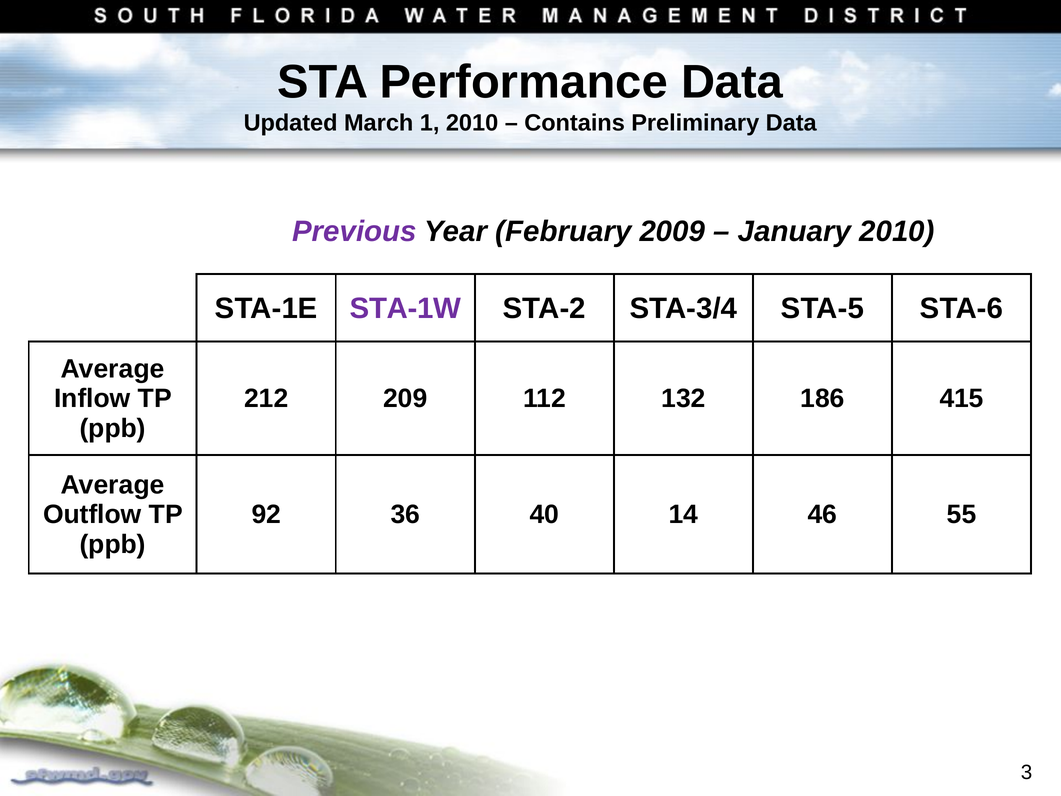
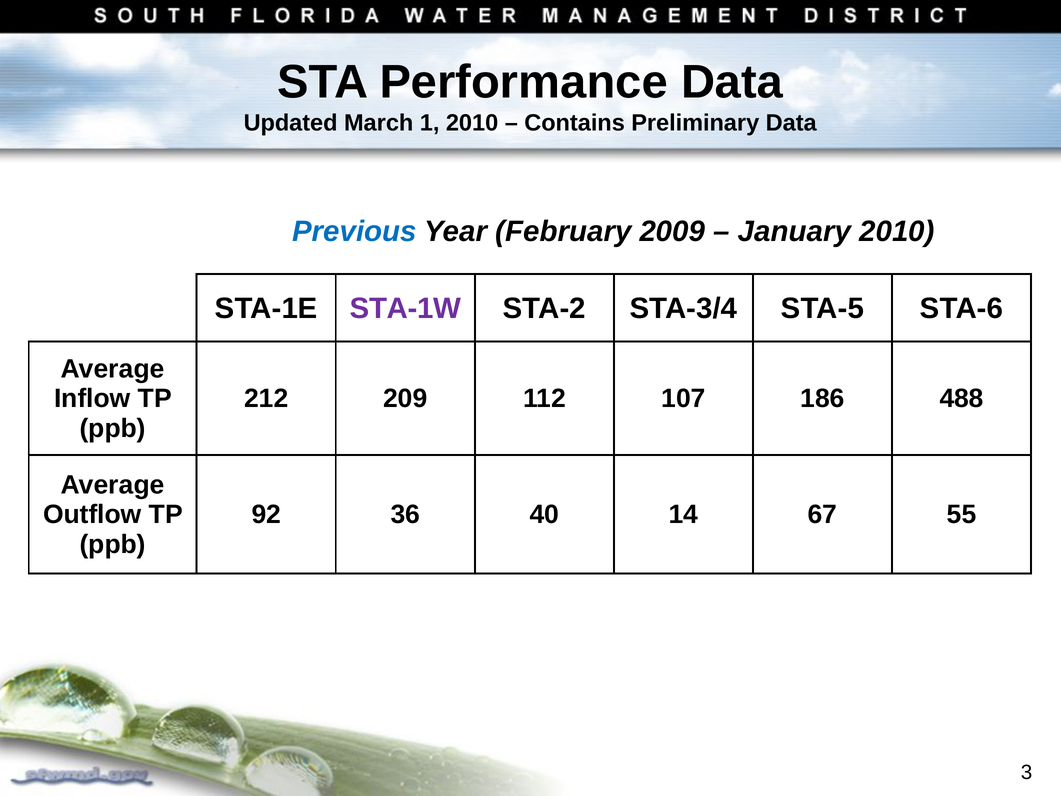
Previous colour: purple -> blue (354, 231)
132: 132 -> 107 (683, 399)
415: 415 -> 488 (962, 399)
46: 46 -> 67 (823, 515)
